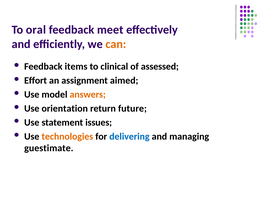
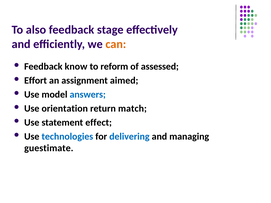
oral: oral -> also (36, 30)
meet: meet -> stage (110, 30)
items: items -> know (76, 67)
clinical: clinical -> reform (114, 67)
answers colour: orange -> blue (88, 95)
future: future -> match (132, 109)
issues: issues -> effect (99, 123)
technologies colour: orange -> blue (67, 137)
